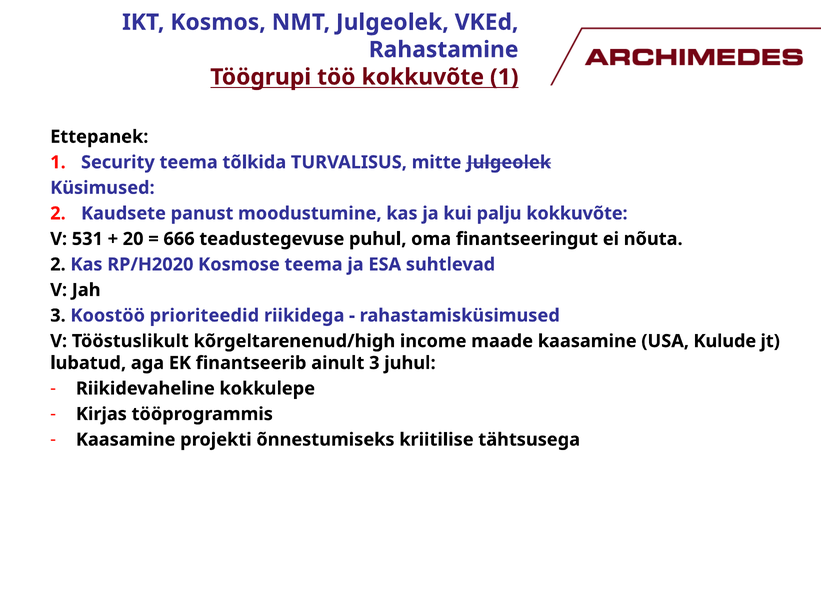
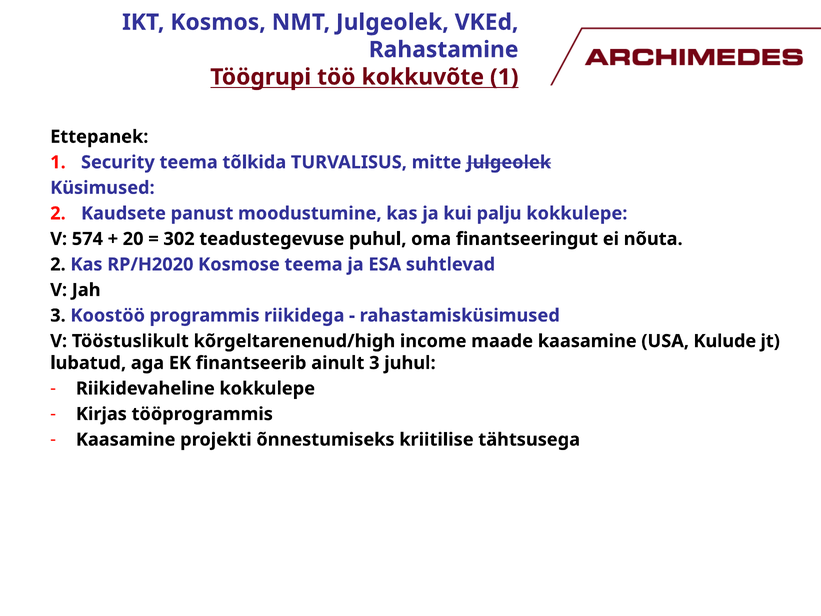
palju kokkuvõte: kokkuvõte -> kokkulepe (577, 213)
531: 531 -> 574 (87, 239)
666: 666 -> 302 (179, 239)
prioriteedid: prioriteedid -> programmis (205, 315)
